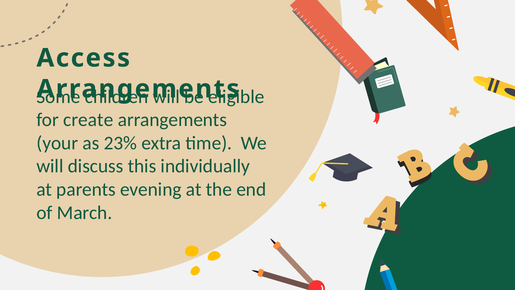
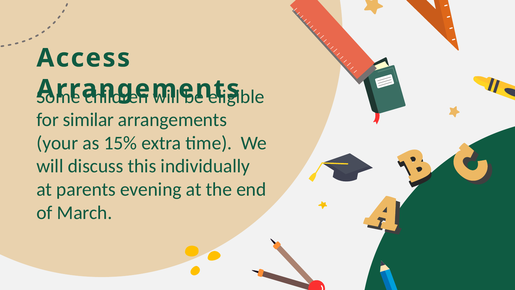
create: create -> similar (88, 120)
23%: 23% -> 15% (120, 143)
